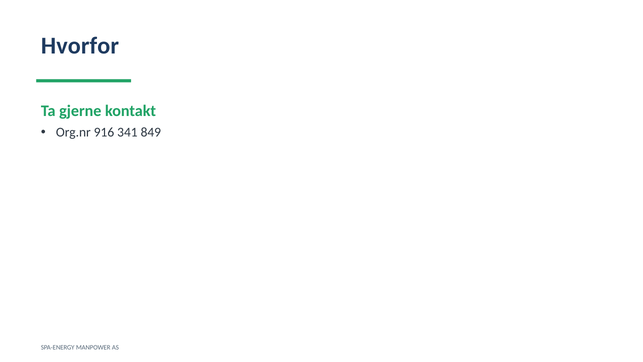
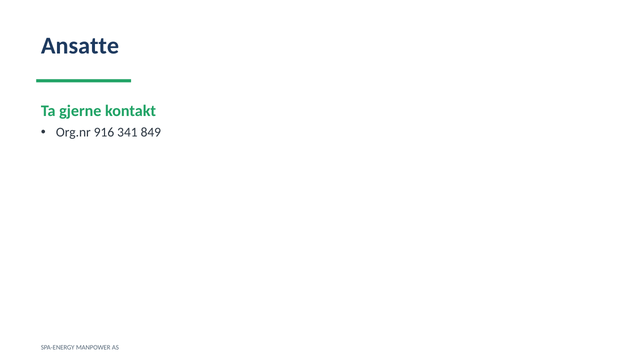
Hvorfor: Hvorfor -> Ansatte (80, 46)
